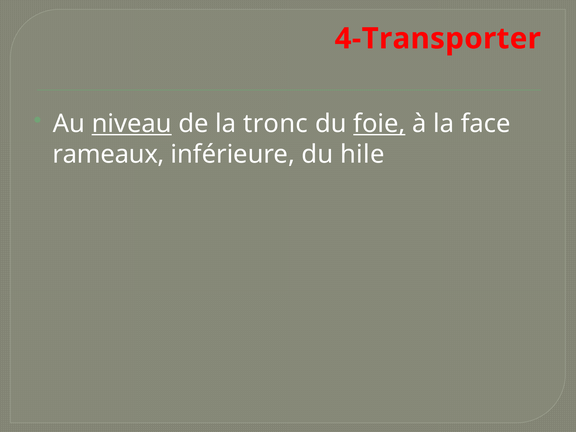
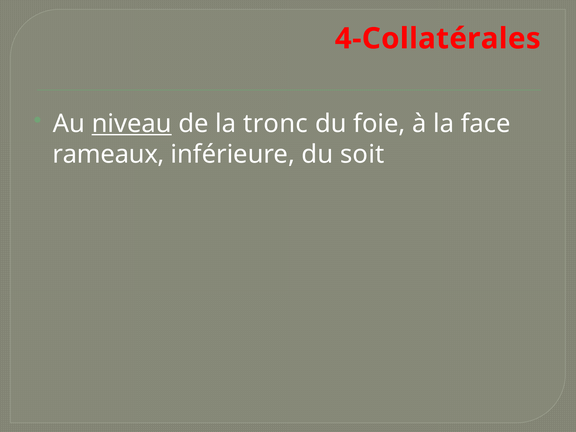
4-Transporter: 4-Transporter -> 4-Collatérales (438, 39)
foie underline: present -> none (379, 124)
hile: hile -> soit (362, 154)
